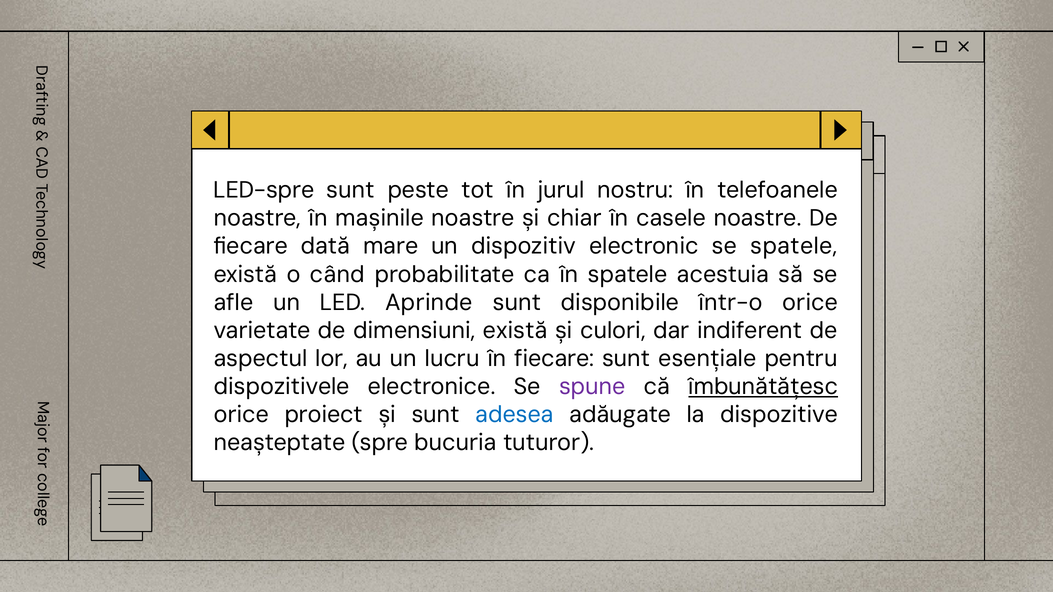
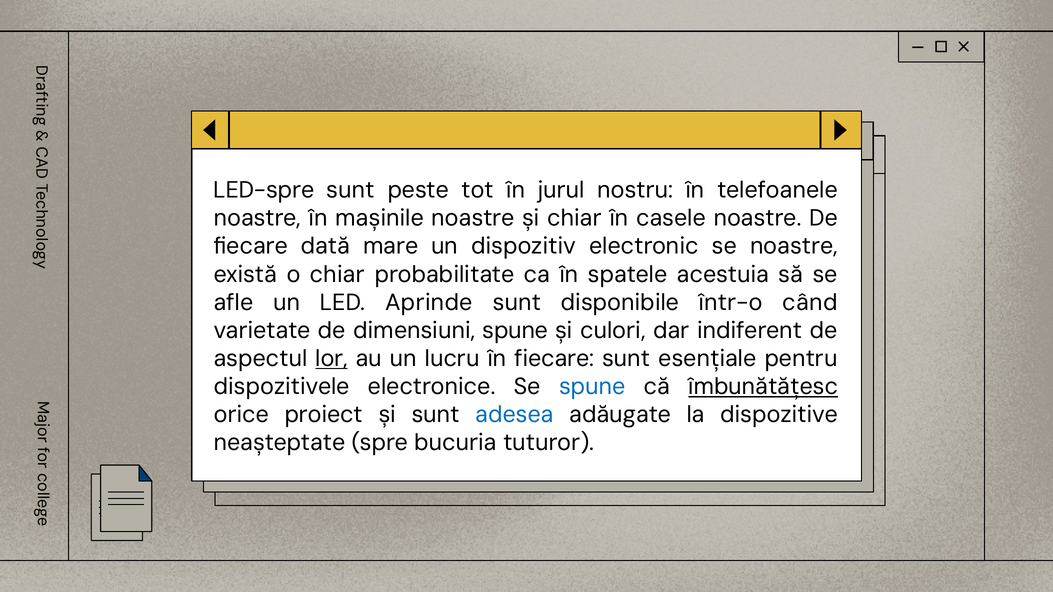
se spatele: spatele -> noastre (794, 246)
o când: când -> chiar (337, 274)
într-o orice: orice -> când (810, 303)
dimensiuni există: există -> spune (515, 331)
lor underline: none -> present (332, 359)
spune colour: purple -> blue (592, 387)
